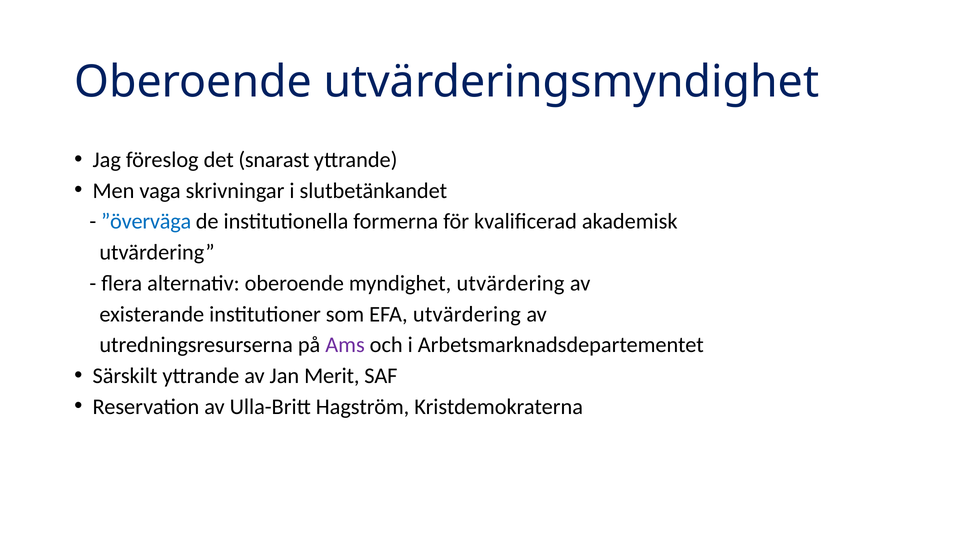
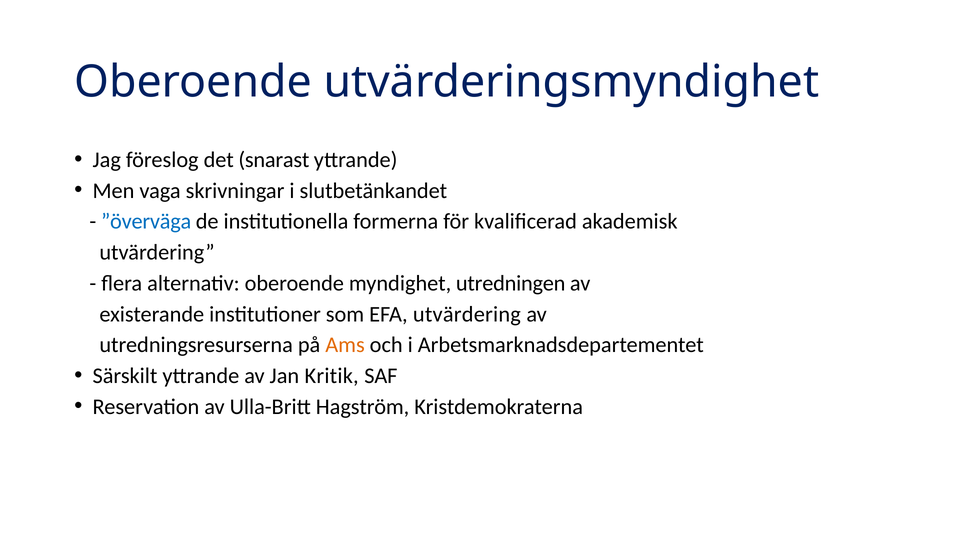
myndighet utvärdering: utvärdering -> utredningen (511, 283)
Ams colour: purple -> orange (345, 345)
Merit: Merit -> Kritik (332, 375)
